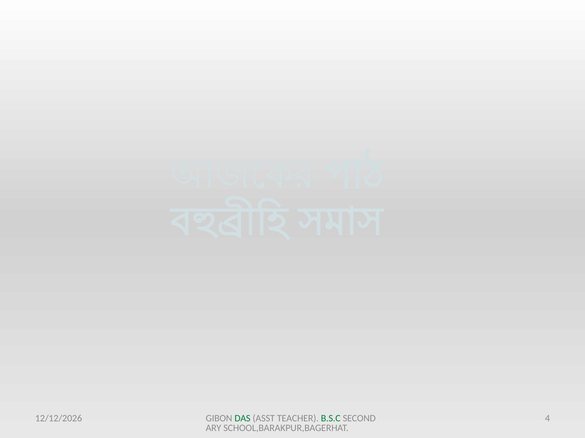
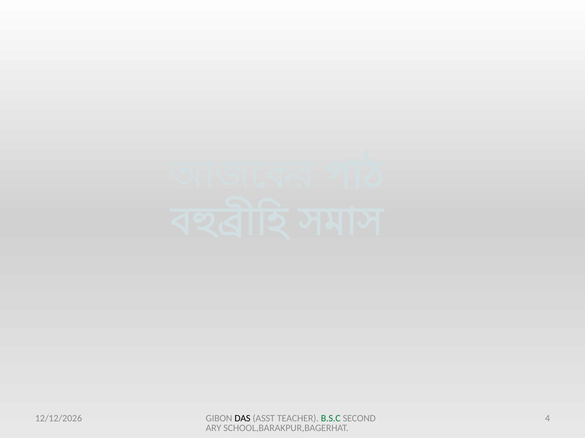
DAS colour: green -> black (242, 419)
